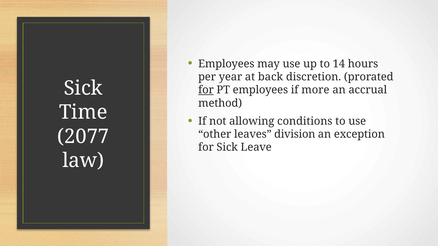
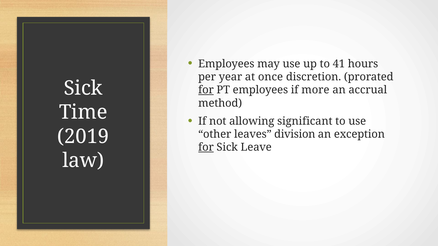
14: 14 -> 41 (339, 64)
back: back -> once (270, 77)
conditions: conditions -> significant (305, 121)
2077: 2077 -> 2019 (83, 137)
for underline: none -> present (206, 148)
